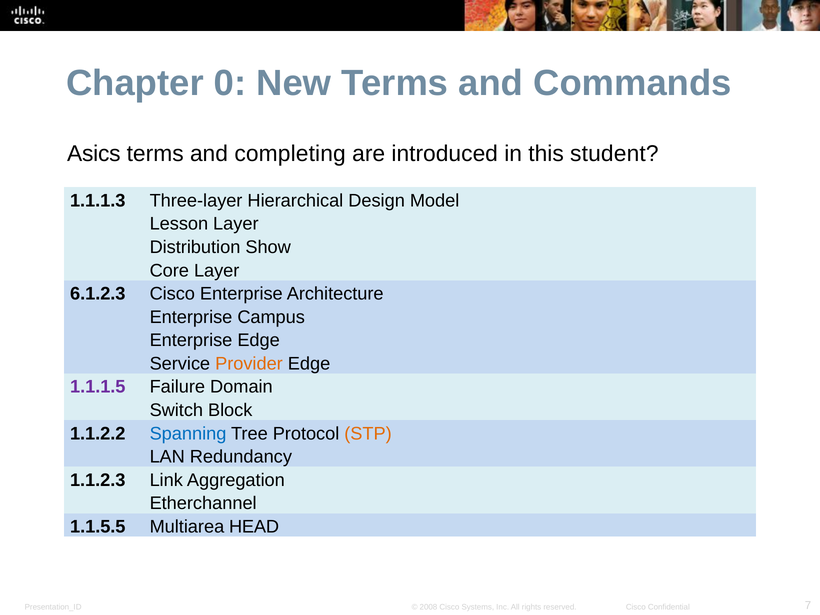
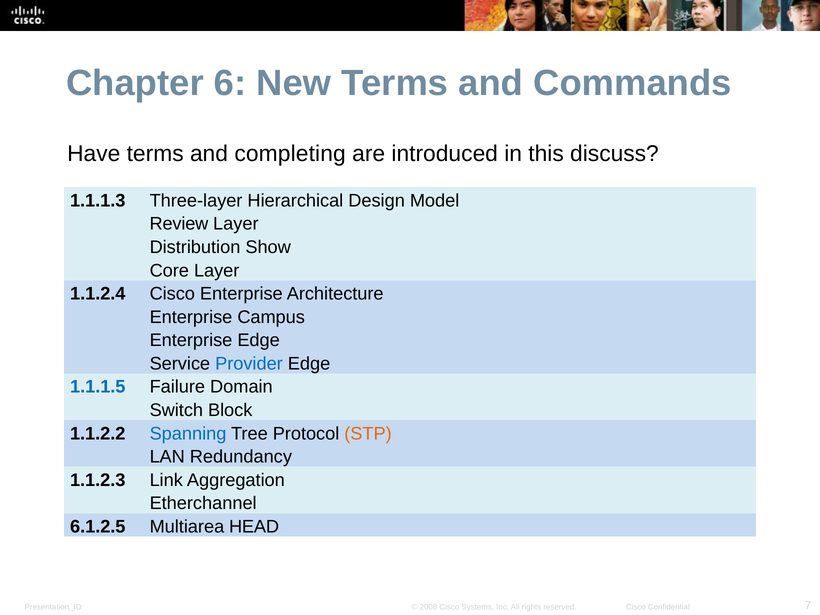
0: 0 -> 6 (230, 83)
Asics: Asics -> Have (94, 154)
student: student -> discuss (614, 154)
Lesson: Lesson -> Review (179, 224)
6.1.2.3: 6.1.2.3 -> 1.1.2.4 (98, 294)
Provider colour: orange -> blue (249, 364)
1.1.1.5 colour: purple -> blue (98, 387)
1.1.5.5: 1.1.5.5 -> 6.1.2.5 (98, 527)
